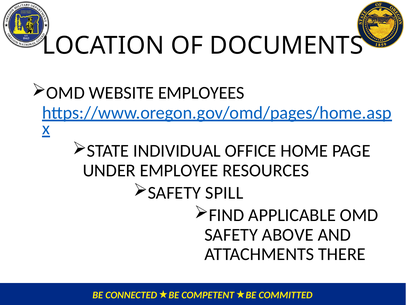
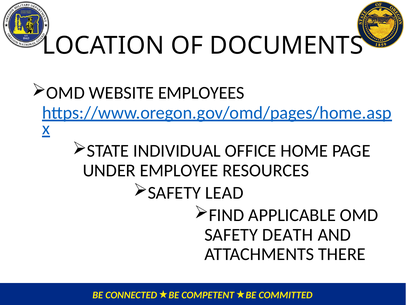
SPILL: SPILL -> LEAD (224, 193)
ABOVE: ABOVE -> DEATH (288, 234)
